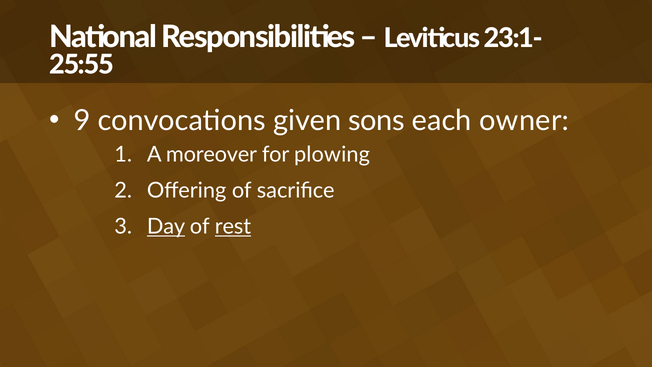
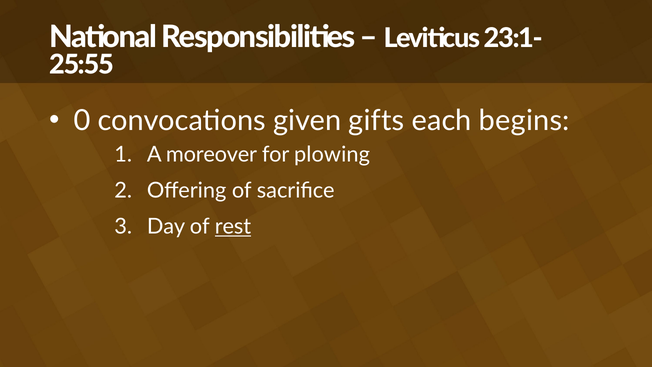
9: 9 -> 0 (82, 120)
sons: sons -> gifts (376, 120)
owner: owner -> begins (524, 120)
Day underline: present -> none (166, 226)
